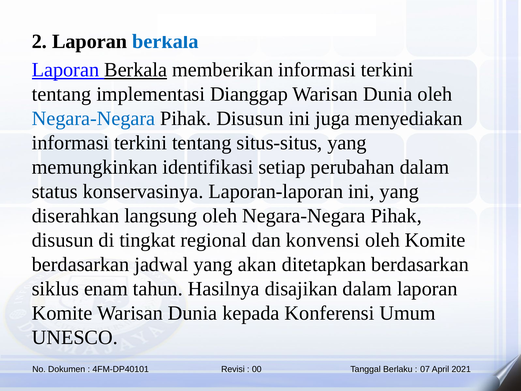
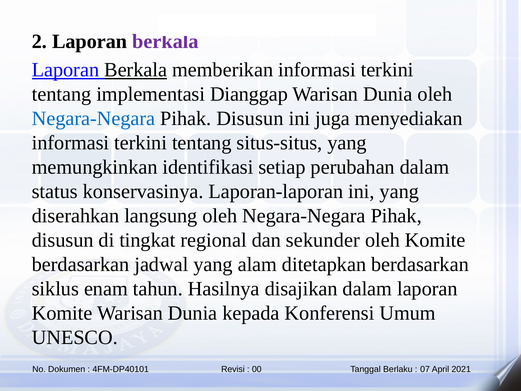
berkala colour: blue -> purple (165, 41)
konvensi: konvensi -> sekunder (323, 240)
akan: akan -> alam (257, 264)
